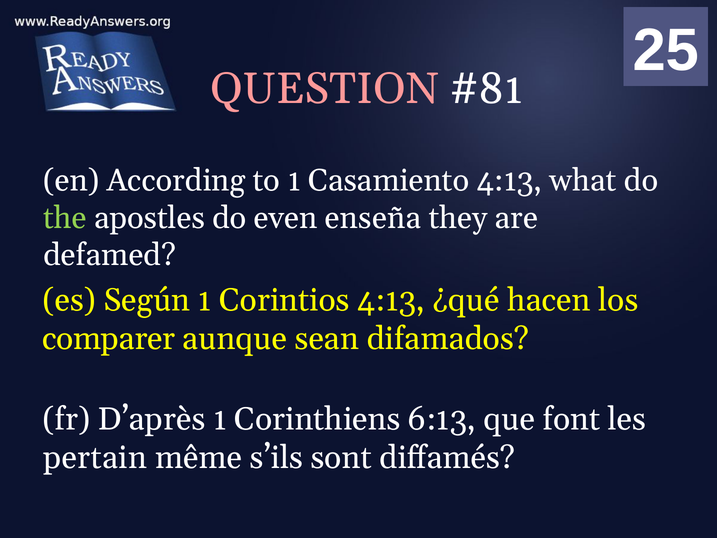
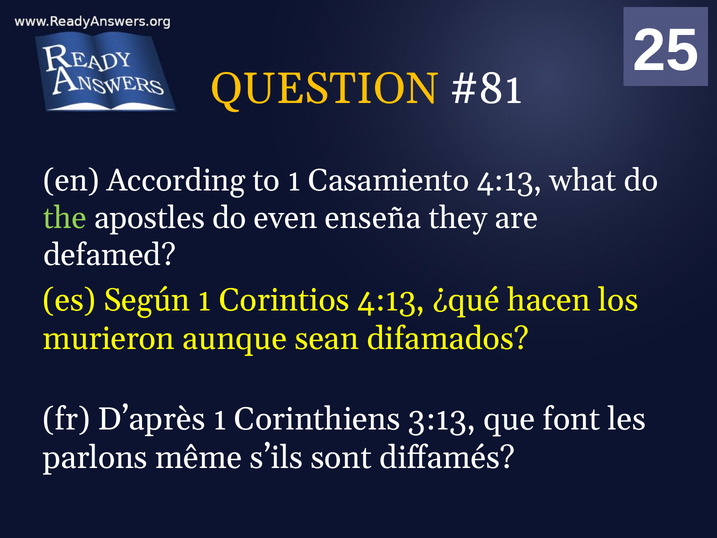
QUESTION colour: pink -> yellow (325, 89)
comparer: comparer -> murieron (109, 339)
6:13: 6:13 -> 3:13 (442, 419)
pertain: pertain -> parlons (95, 458)
